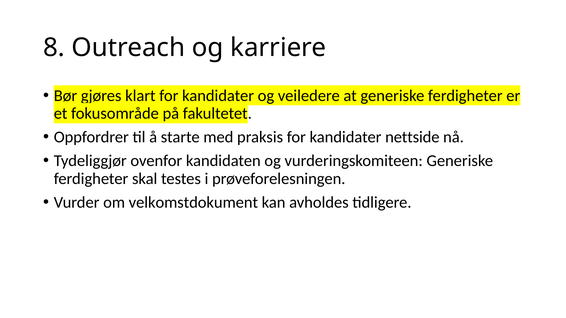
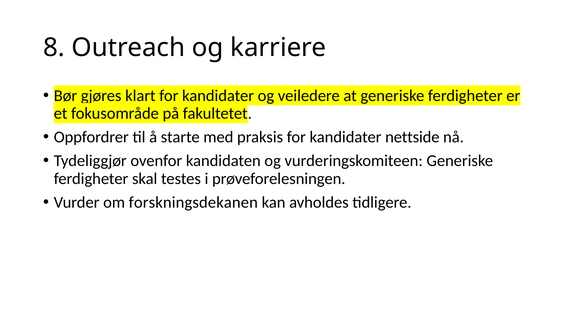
velkomstdokument: velkomstdokument -> forskningsdekanen (193, 203)
